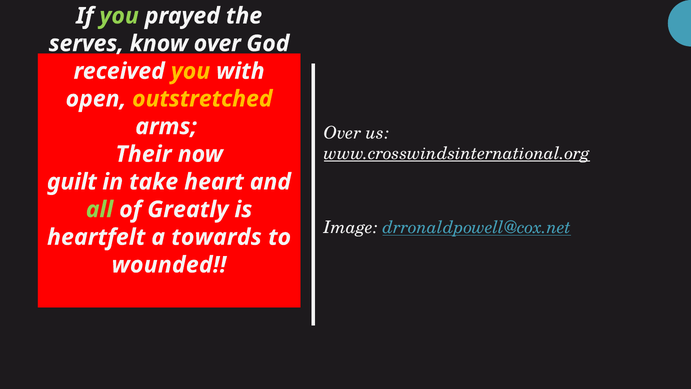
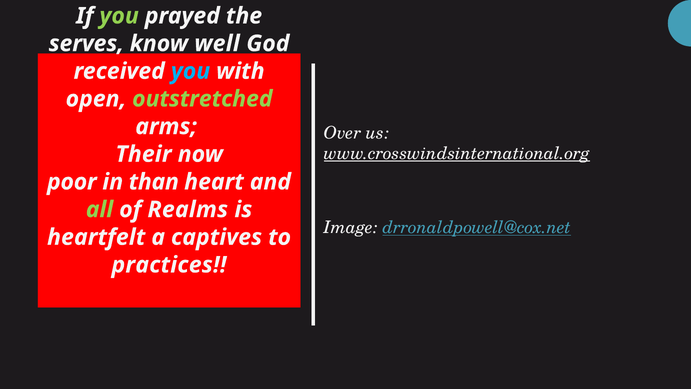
know over: over -> well (217, 44)
you colour: yellow -> light blue (191, 71)
outstretched colour: yellow -> light green (202, 99)
guilt: guilt -> poor (72, 182)
take: take -> than (154, 182)
Greatly: Greatly -> Realms (188, 209)
towards: towards -> captives (217, 237)
wounded: wounded -> practices (169, 265)
